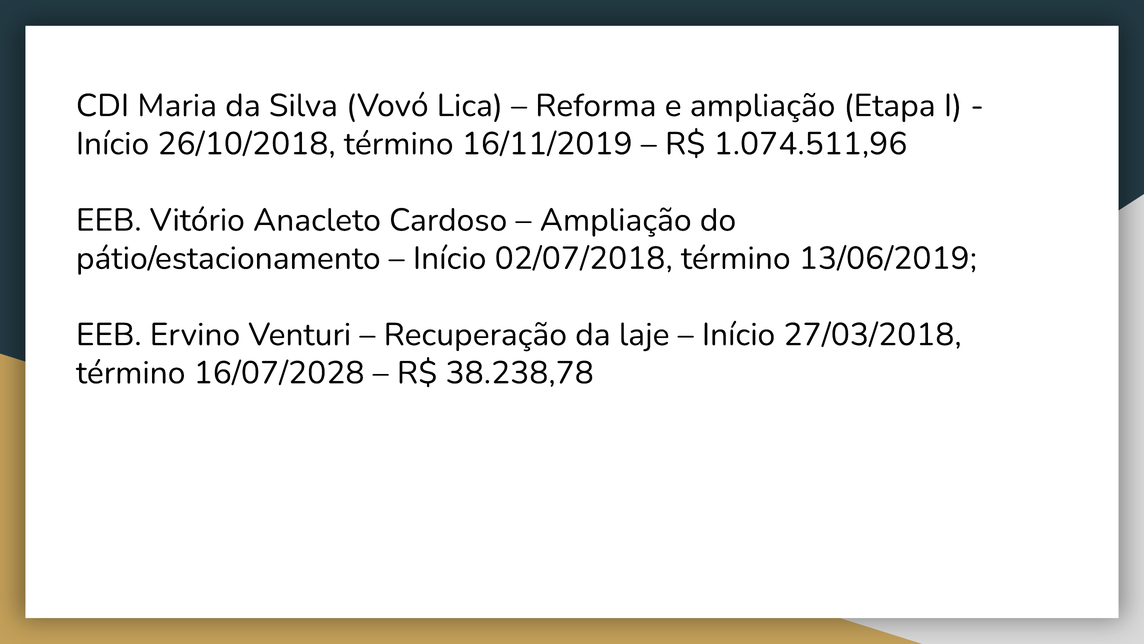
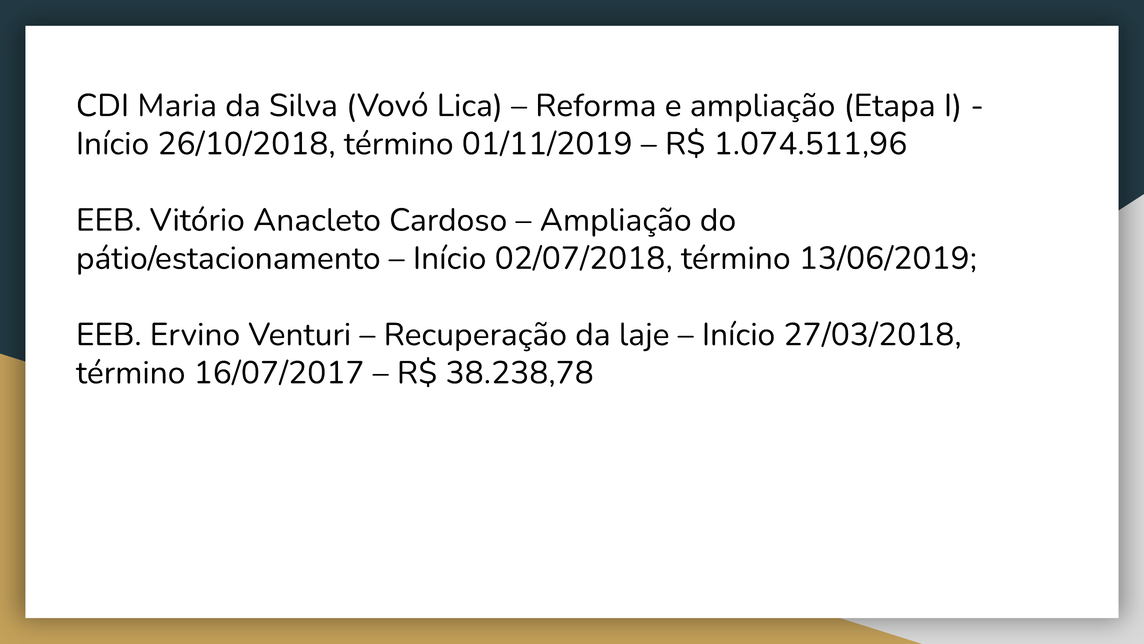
16/11/2019: 16/11/2019 -> 01/11/2019 (547, 144)
16/07/2028: 16/07/2028 -> 16/07/2017 (279, 373)
